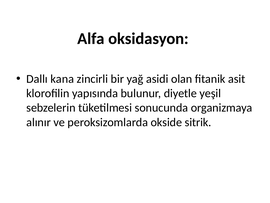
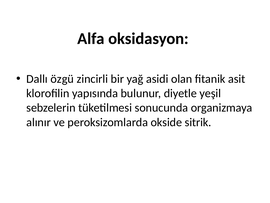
kana: kana -> özgü (62, 79)
